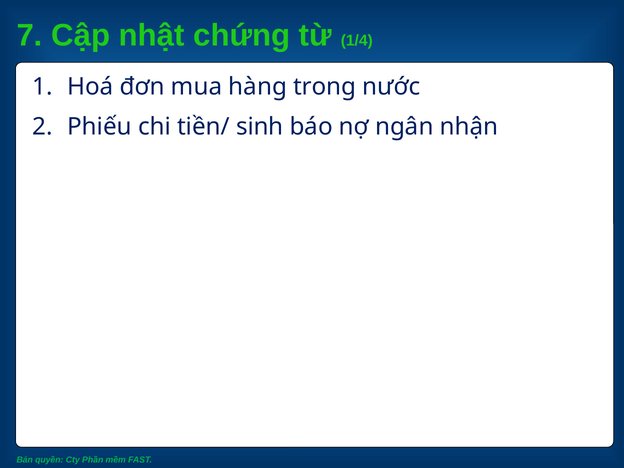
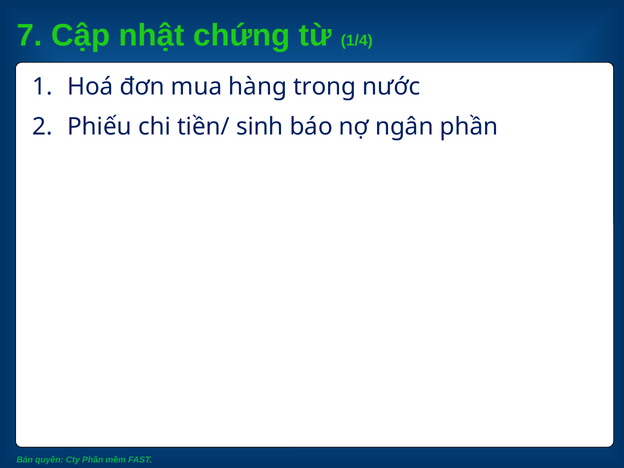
ngân nhận: nhận -> phần (469, 126)
